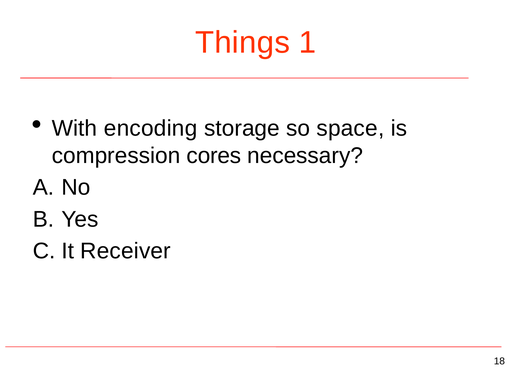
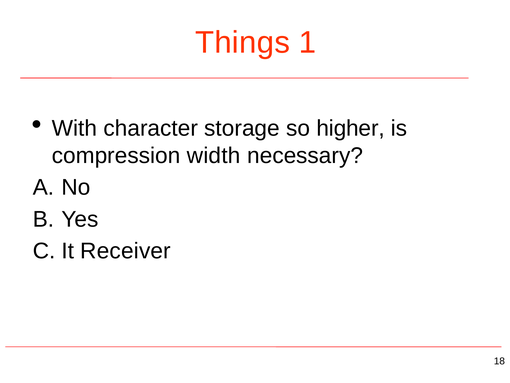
encoding: encoding -> character (151, 128)
space: space -> higher (351, 128)
cores: cores -> width (214, 155)
